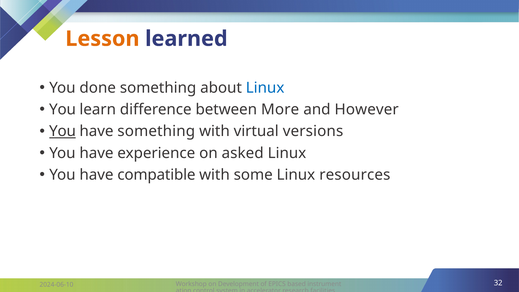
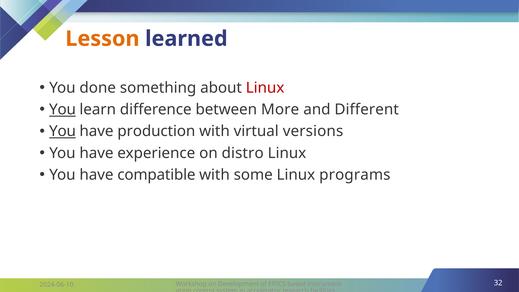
Linux colour: blue -> red (265, 88)
You underline: none -> present (63, 110)
However: However -> Different (367, 110)
have something: something -> production (156, 131)
asked: asked -> distro (243, 153)
resources: resources -> programs (355, 175)
